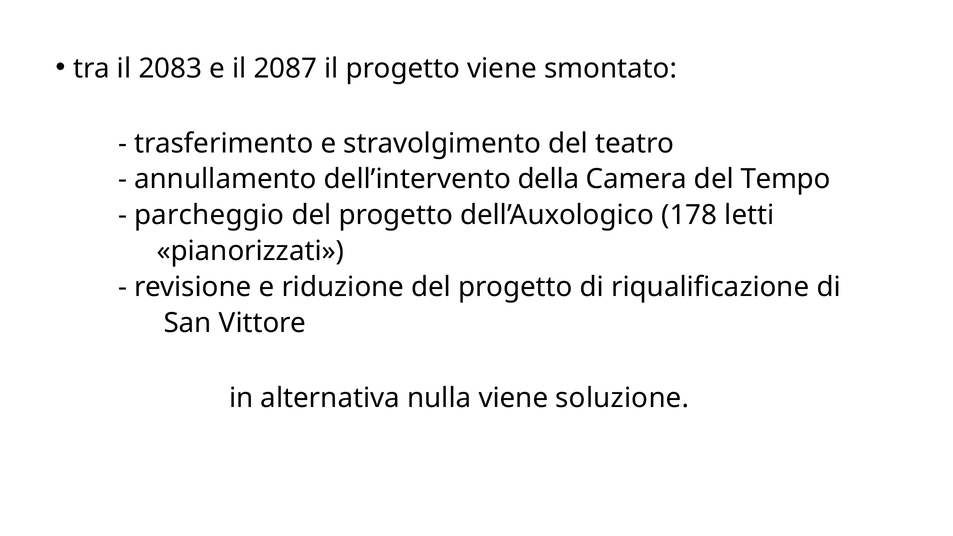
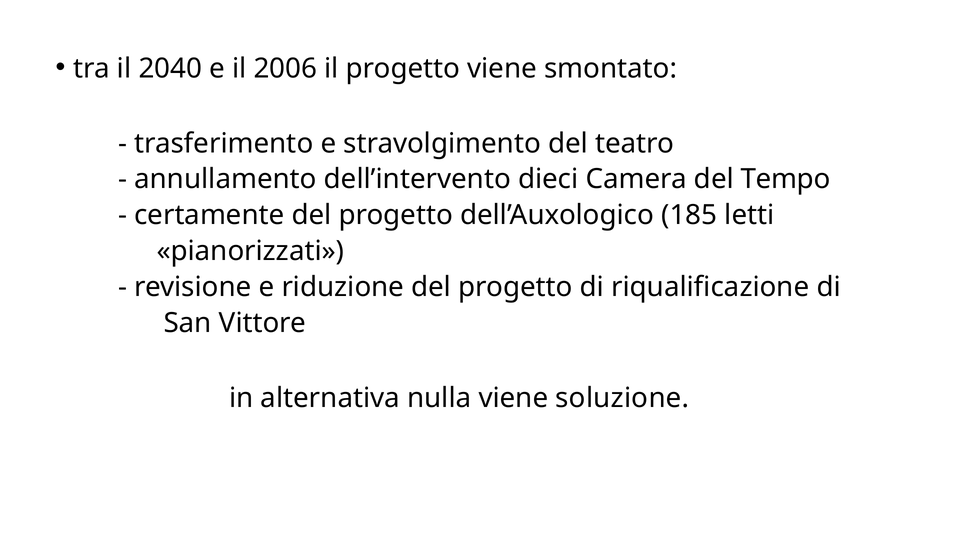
2083: 2083 -> 2040 (170, 68)
2087: 2087 -> 2006 (285, 68)
della: della -> dieci (548, 179)
parcheggio: parcheggio -> certamente (209, 215)
178: 178 -> 185 (689, 215)
